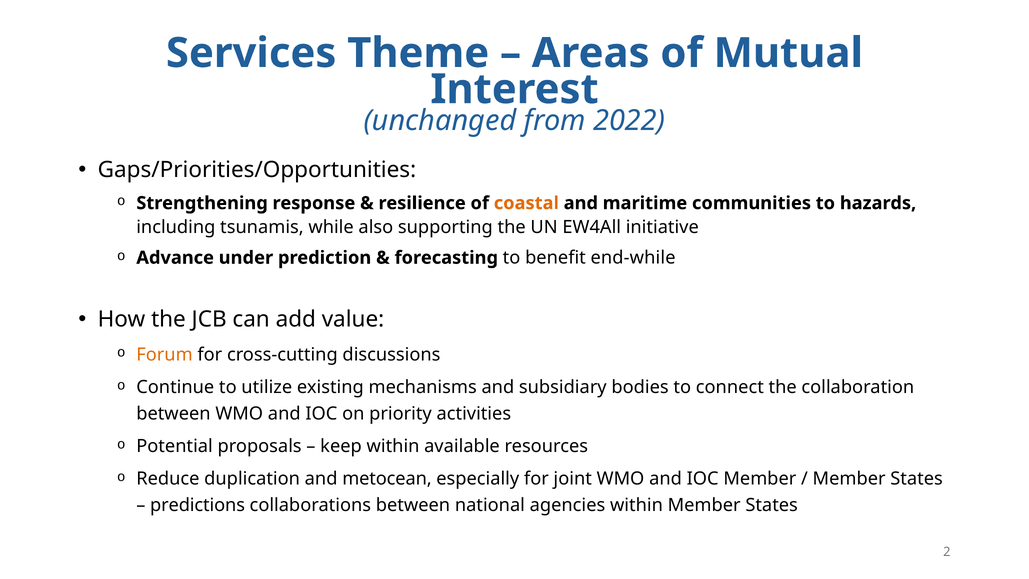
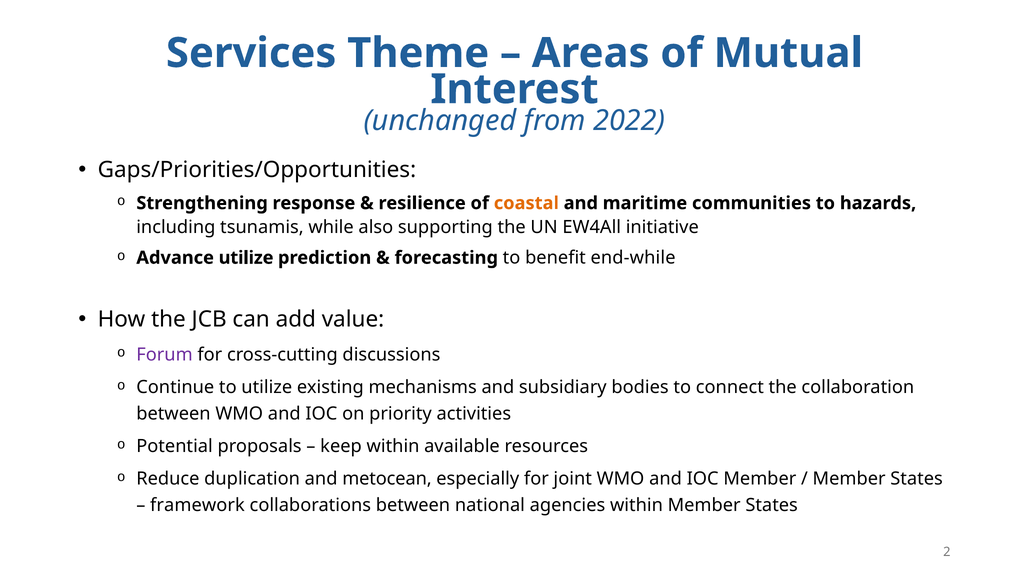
Advance under: under -> utilize (246, 258)
Forum colour: orange -> purple (165, 354)
predictions: predictions -> framework (197, 505)
